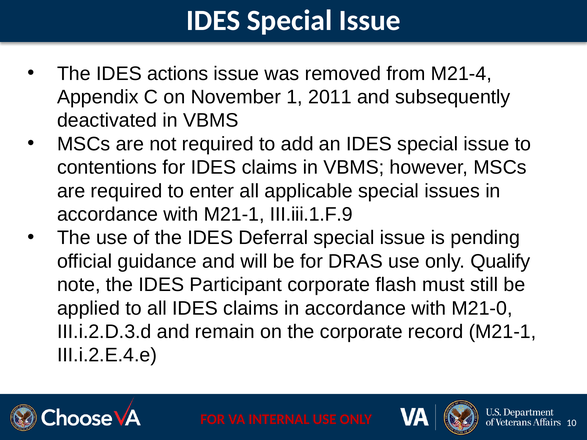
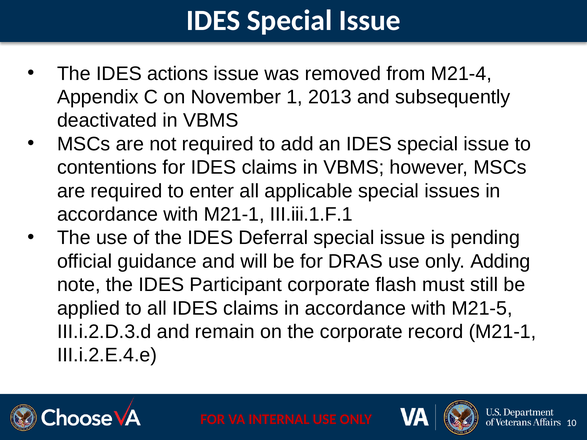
2011: 2011 -> 2013 (330, 97)
III.iii.1.F.9: III.iii.1.F.9 -> III.iii.1.F.1 (311, 214)
Qualify: Qualify -> Adding (500, 261)
M21-0: M21-0 -> M21-5 (482, 308)
